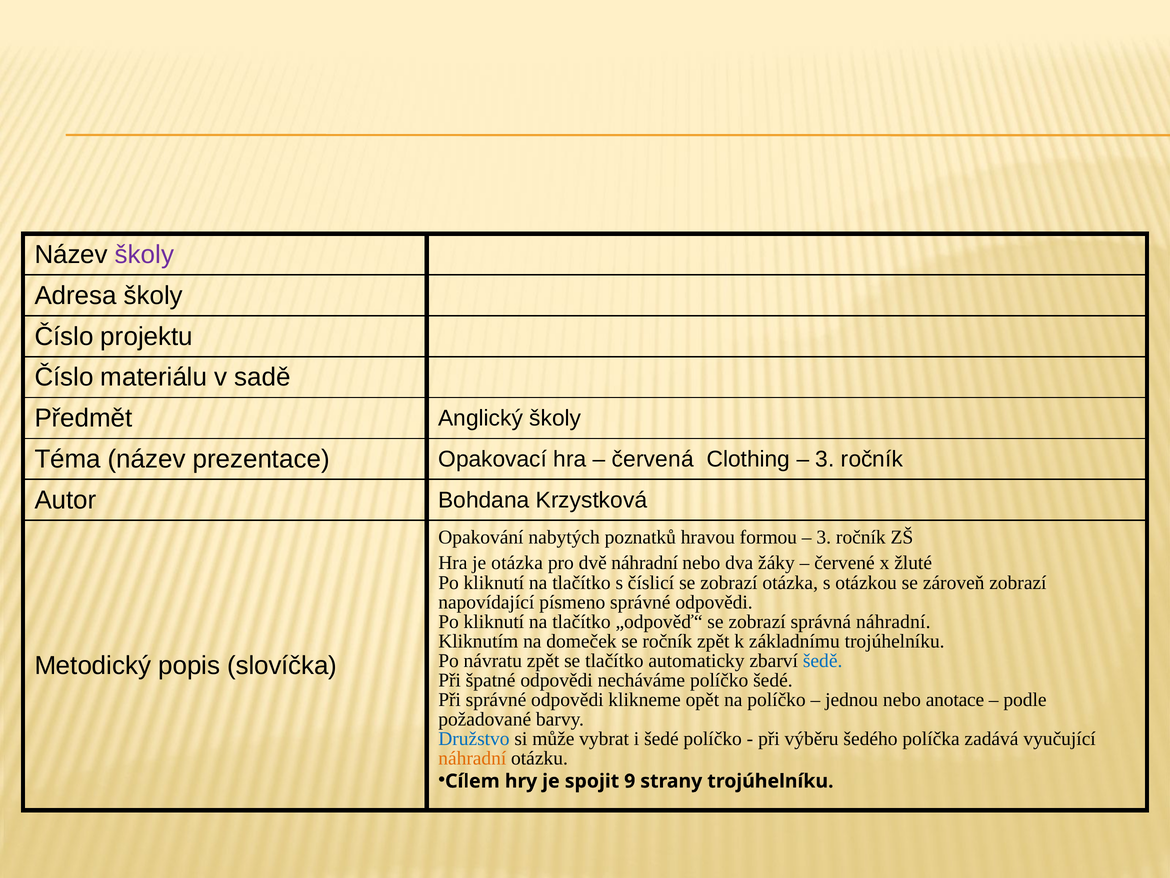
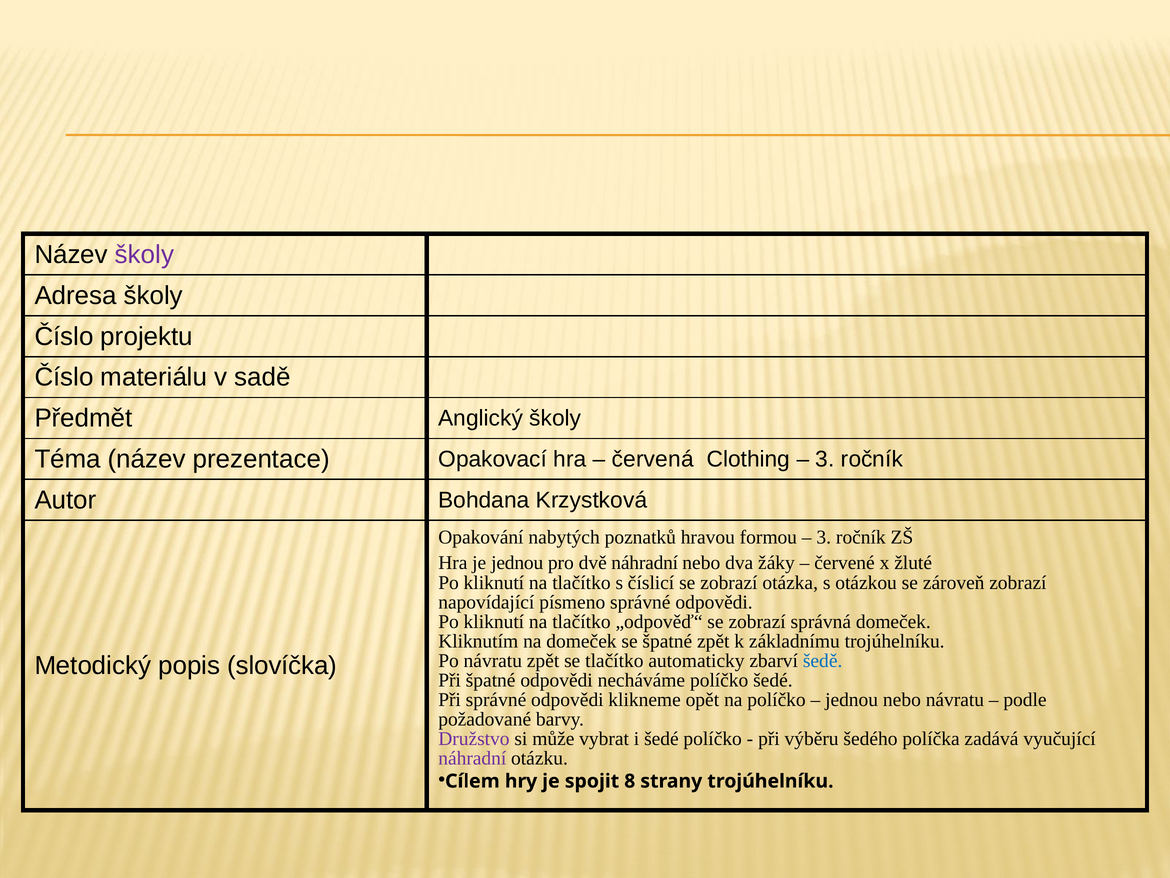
je otázka: otázka -> jednou (517, 562)
správná náhradní: náhradní -> domeček (893, 621)
se ročník: ročník -> špatné (667, 641)
nebo anotace: anotace -> návratu (955, 699)
Družstvo colour: blue -> purple (474, 738)
náhradní colour: orange -> purple (472, 758)
9: 9 -> 8 (630, 781)
